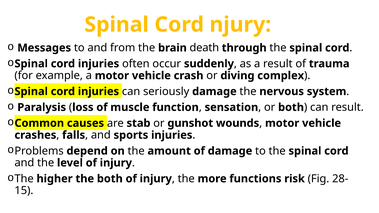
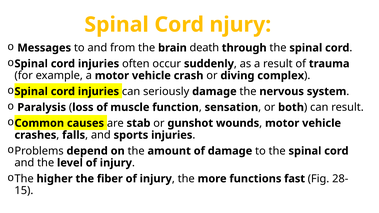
the both: both -> fiber (110, 179)
risk: risk -> fast (295, 179)
